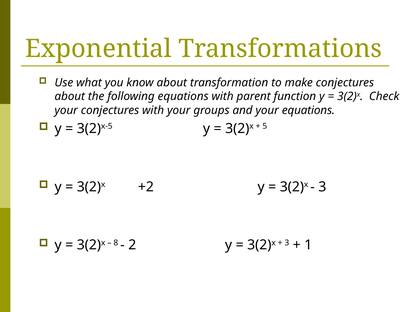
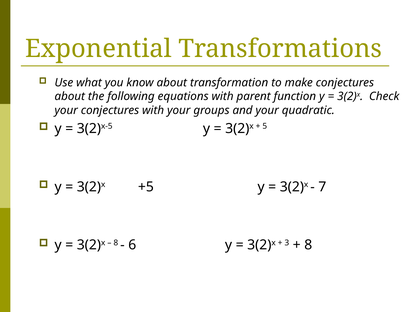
your equations: equations -> quadratic (308, 111)
+2: +2 -> +5 (146, 187)
3: 3 -> 7 (322, 187)
2: 2 -> 6 (132, 246)
1: 1 -> 8 (308, 246)
